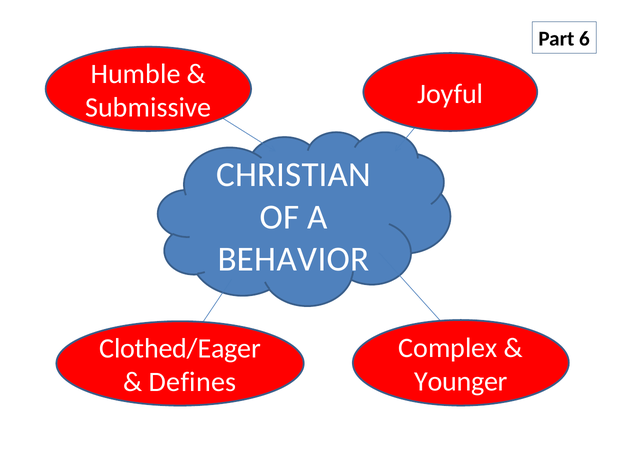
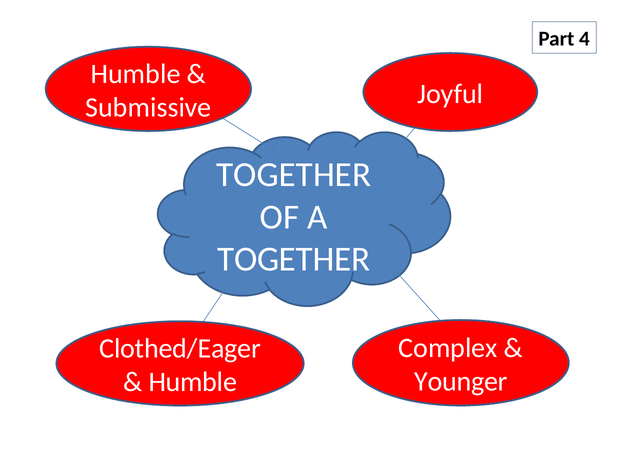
6: 6 -> 4 (584, 39)
CHRISTIAN: CHRISTIAN -> TOGETHER (294, 175)
BEHAVIOR: BEHAVIOR -> TOGETHER (294, 259)
Defines: Defines -> Humble (193, 382)
